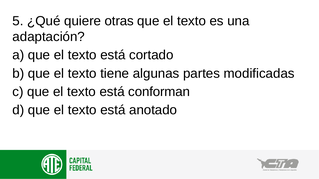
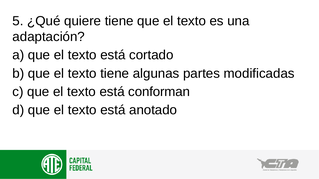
quiere otras: otras -> tiene (119, 21)
